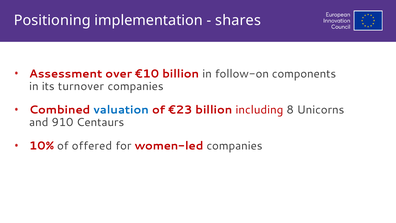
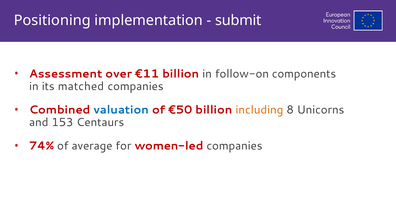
shares: shares -> submit (238, 20)
€10: €10 -> €11 (147, 74)
turnover: turnover -> matched (81, 86)
€23: €23 -> €50 (180, 110)
including colour: red -> orange (259, 110)
910: 910 -> 153 (62, 122)
10%: 10% -> 74% (42, 146)
offered: offered -> average (92, 146)
